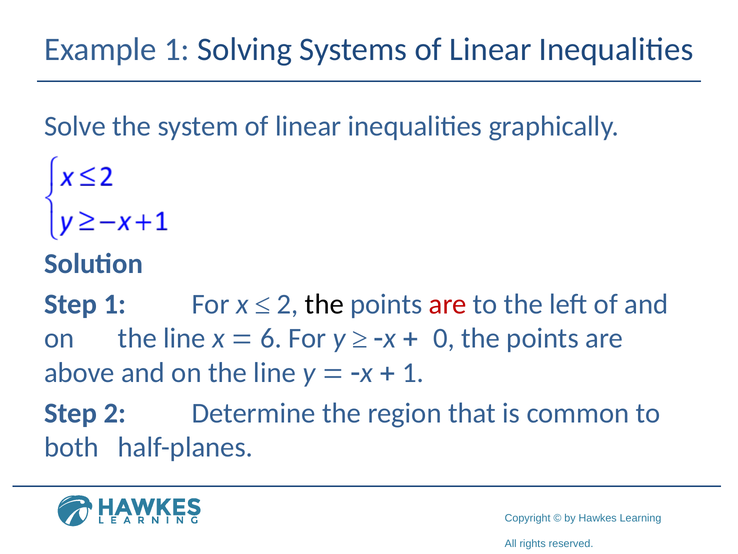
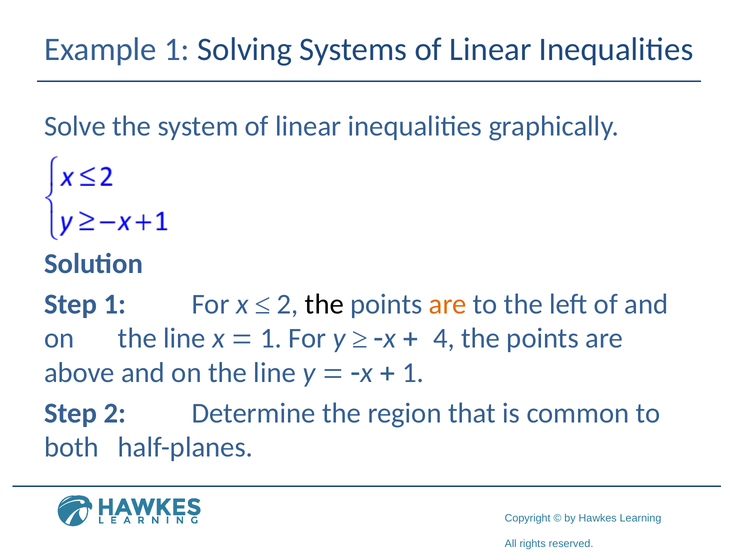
are colour: red -> orange (448, 304)
6: 6 -> 1 (271, 338)
0: 0 -> 4 (444, 338)
